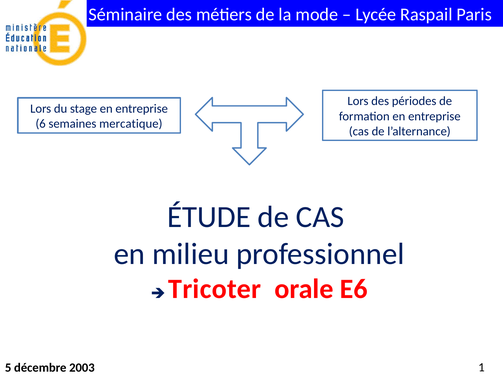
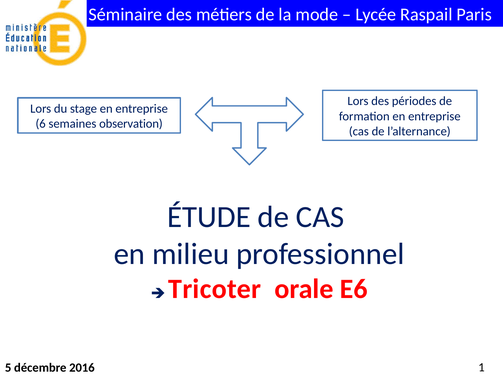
mercatique: mercatique -> observation (131, 124)
2003: 2003 -> 2016 (82, 368)
